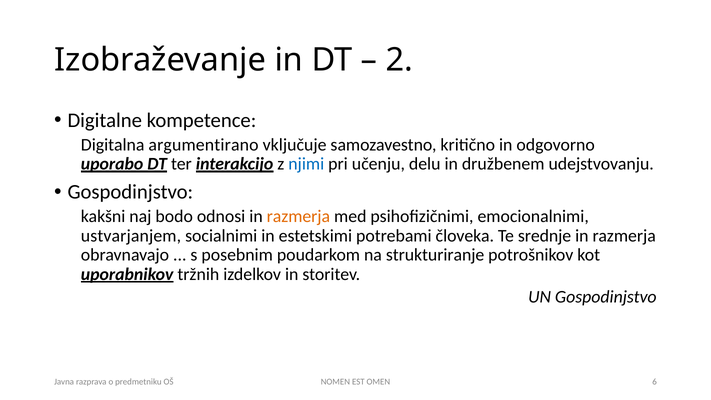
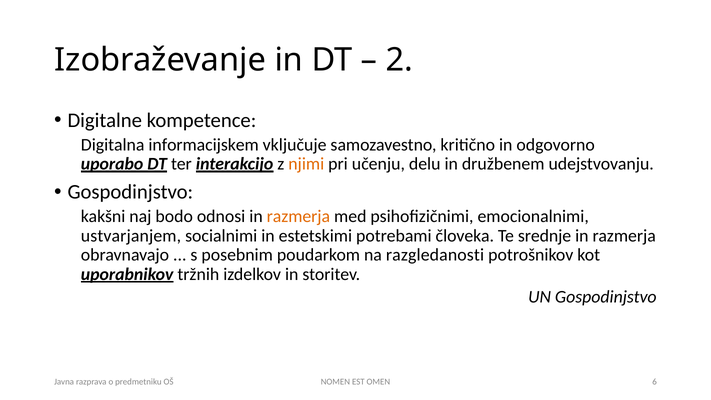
argumentirano: argumentirano -> informacijskem (204, 145)
njimi colour: blue -> orange (306, 164)
strukturiranje: strukturiranje -> razgledanosti (435, 255)
